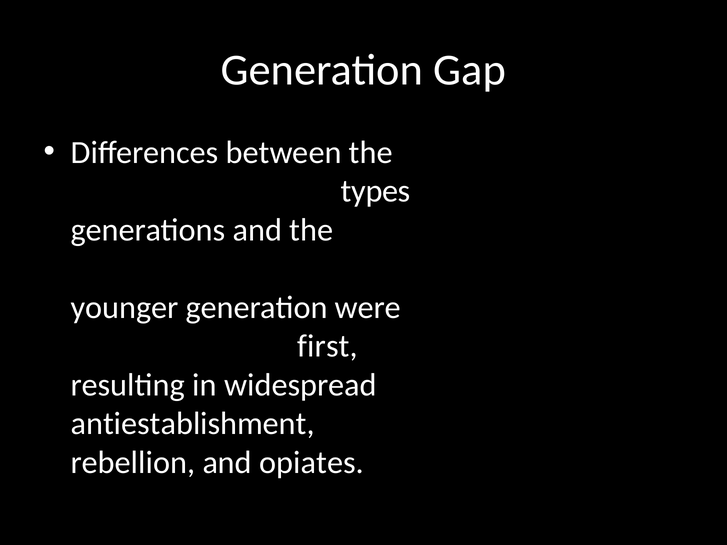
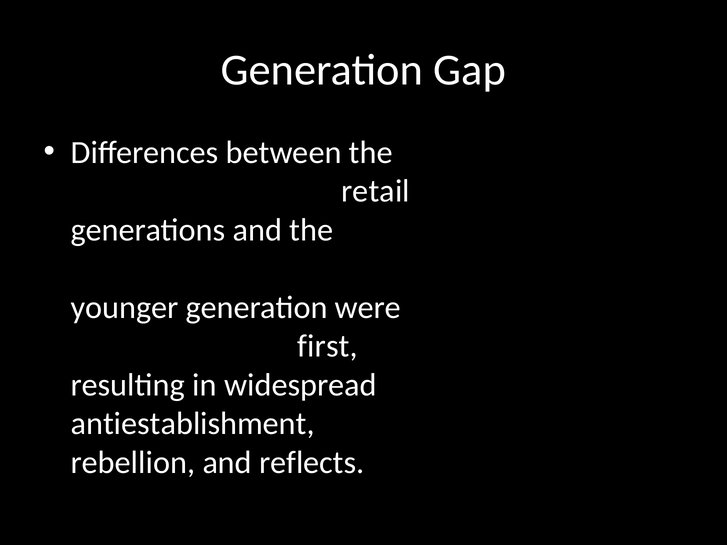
types: types -> retail (376, 191)
opiates: opiates -> reflects (312, 463)
